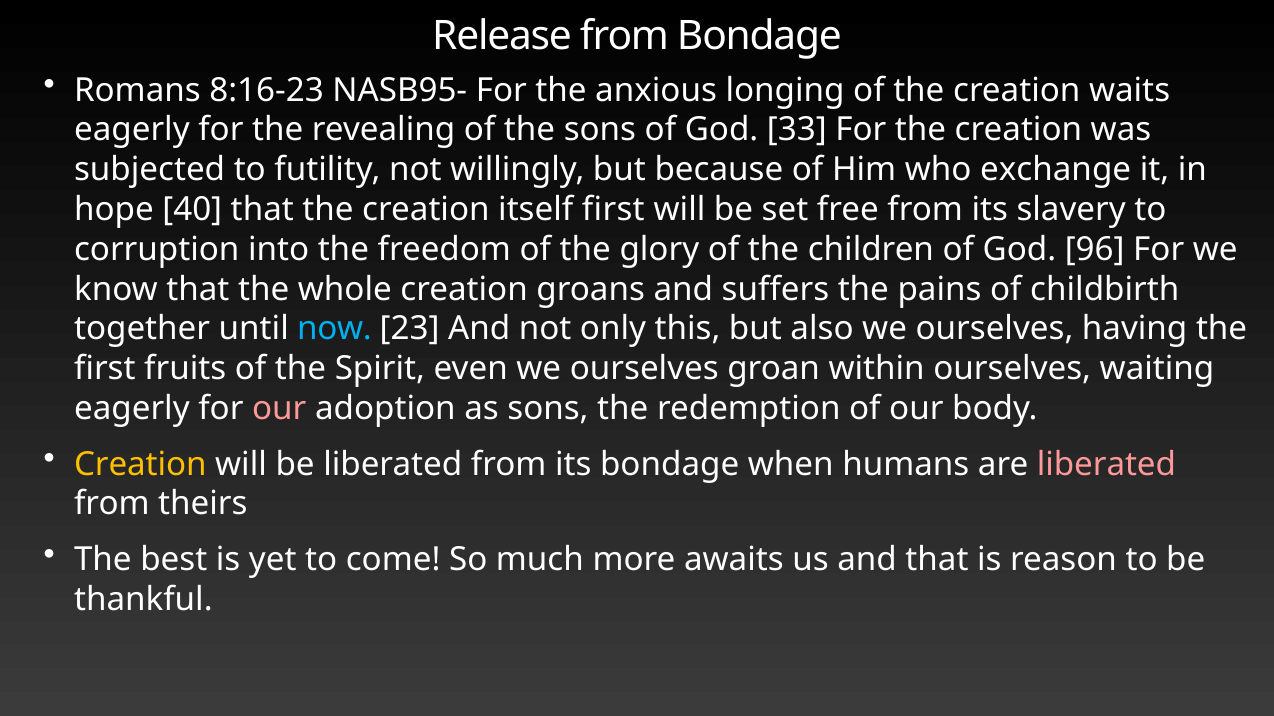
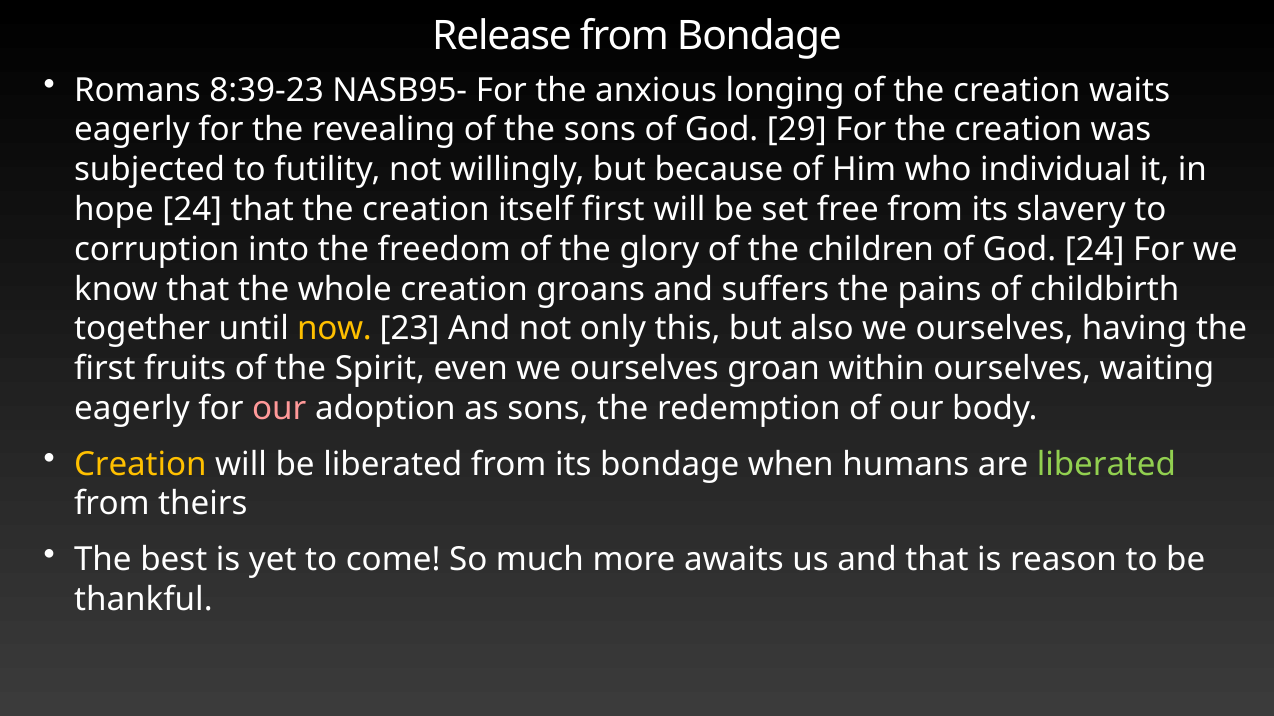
8:16-23: 8:16-23 -> 8:39-23 (267, 90)
33: 33 -> 29 (797, 130)
exchange: exchange -> individual (1056, 170)
hope 40: 40 -> 24 (192, 210)
God 96: 96 -> 24 (1095, 250)
now colour: light blue -> yellow (334, 329)
liberated colour: pink -> light green (1106, 465)
